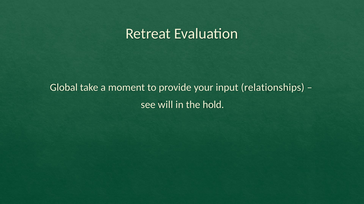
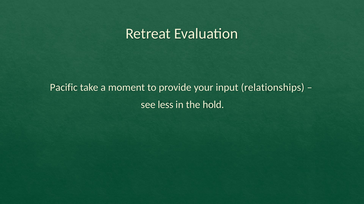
Global: Global -> Pacific (64, 88)
will: will -> less (166, 105)
